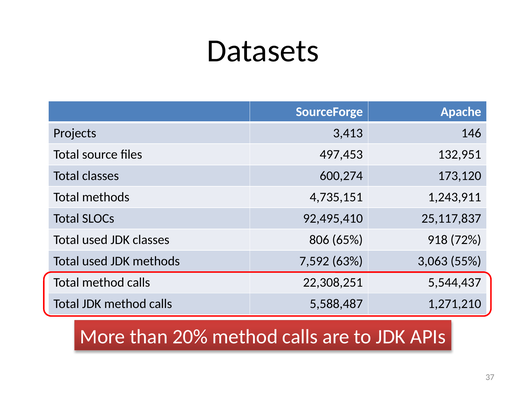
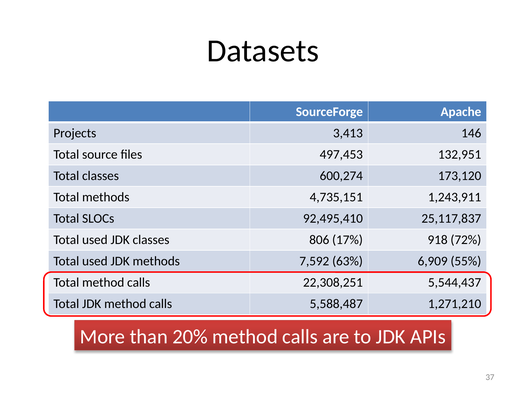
65%: 65% -> 17% (347, 240)
3,063: 3,063 -> 6,909 (433, 261)
